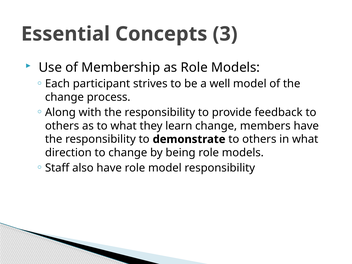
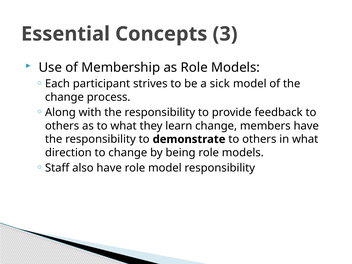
well: well -> sick (220, 84)
